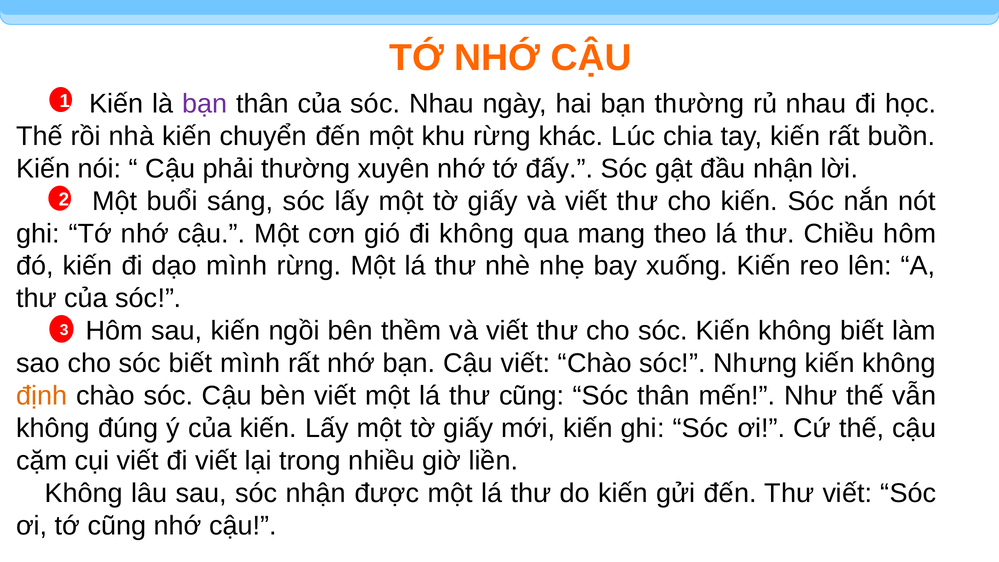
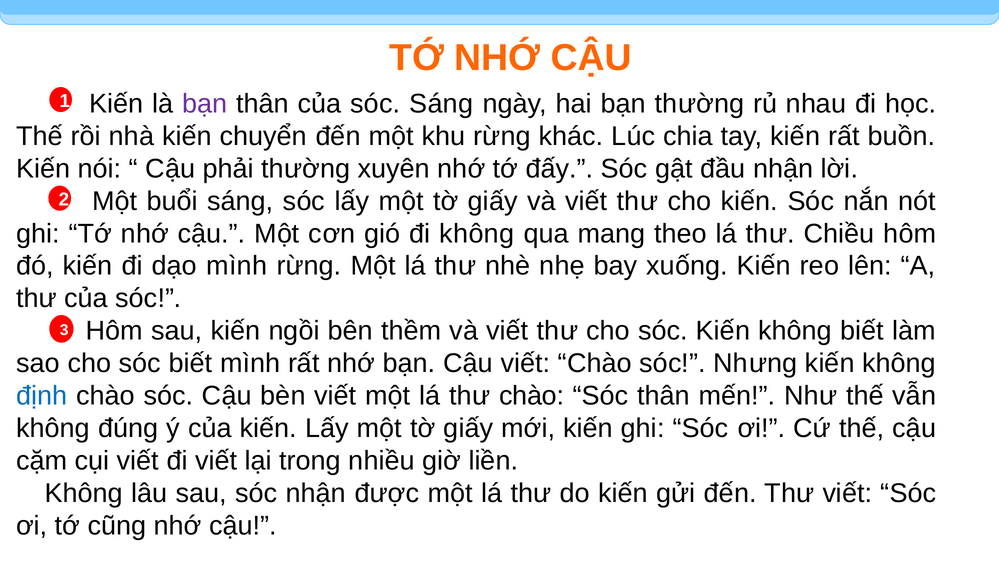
sóc Nhau: Nhau -> Sáng (441, 104)
định colour: orange -> blue (42, 396)
thư cũng: cũng -> chào (532, 396)
